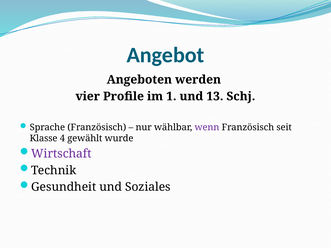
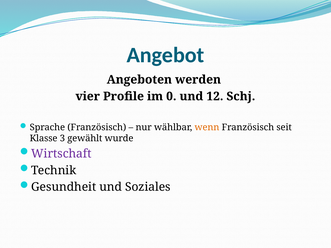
1: 1 -> 0 (171, 96)
13: 13 -> 12 (215, 96)
wenn colour: purple -> orange (207, 127)
4: 4 -> 3 (62, 139)
